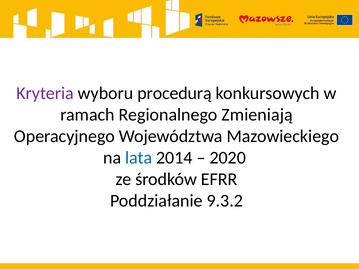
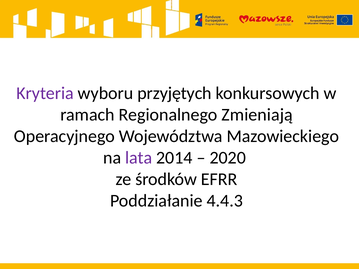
procedurą: procedurą -> przyjętych (175, 93)
lata colour: blue -> purple (139, 158)
9.3.2: 9.3.2 -> 4.4.3 (225, 201)
